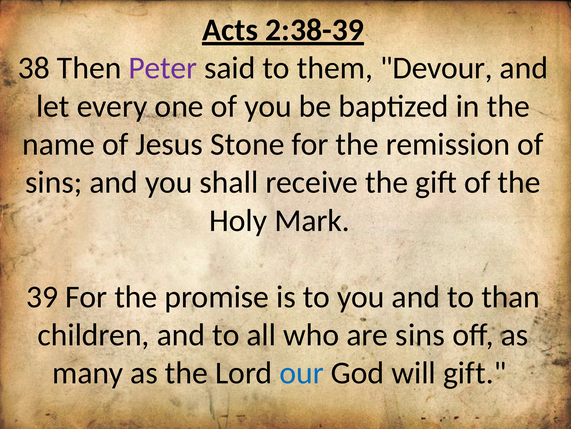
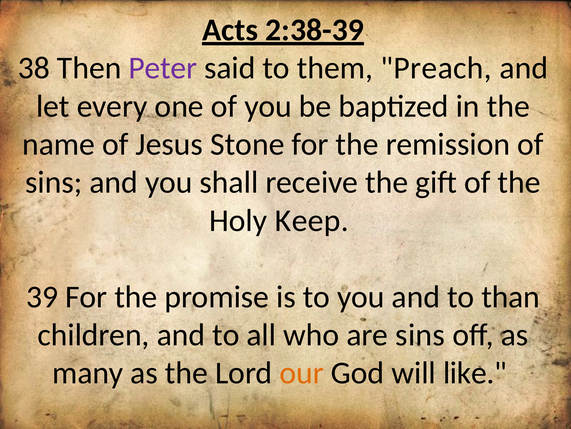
Devour: Devour -> Preach (436, 68)
Mark: Mark -> Keep (312, 220)
our colour: blue -> orange (302, 372)
will gift: gift -> like (475, 372)
